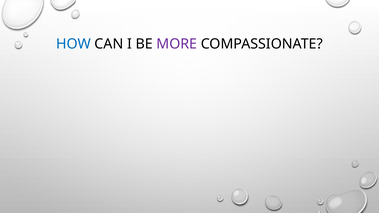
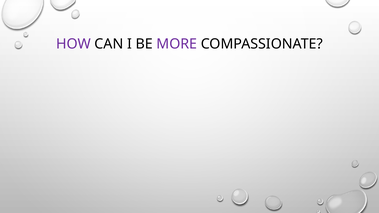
HOW colour: blue -> purple (73, 44)
